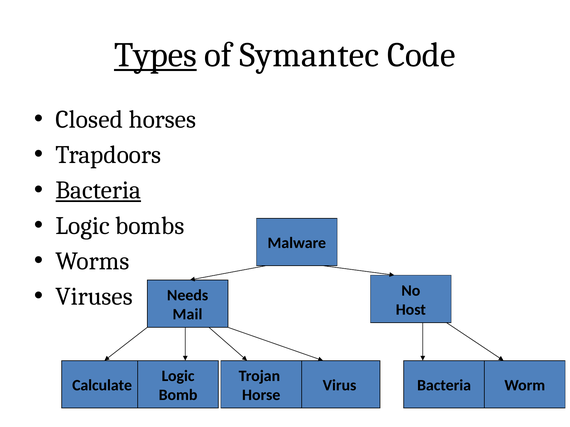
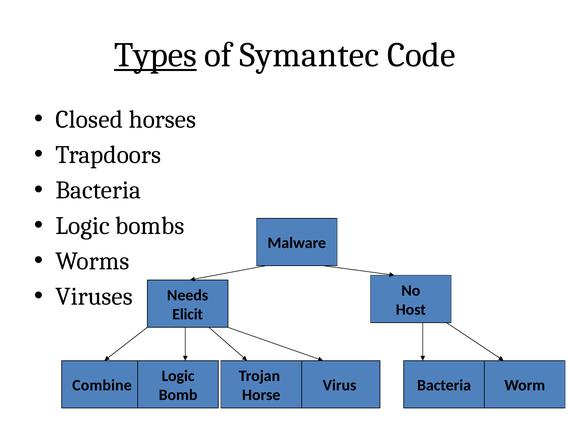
Bacteria underline: present -> none (98, 191)
Mail: Mail -> Elicit (188, 315)
Calculate: Calculate -> Combine (102, 386)
